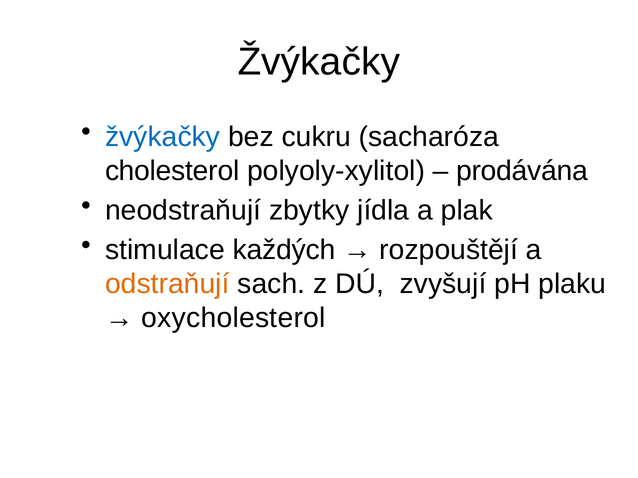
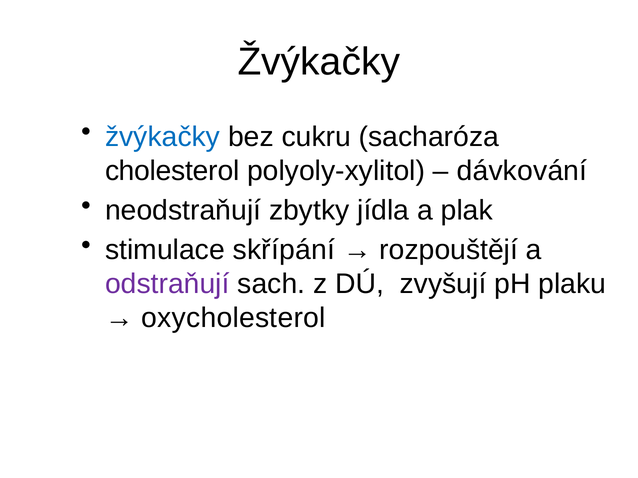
prodávána: prodávána -> dávkování (522, 171)
každých: každých -> skřípání (284, 250)
odstraňují colour: orange -> purple (167, 284)
